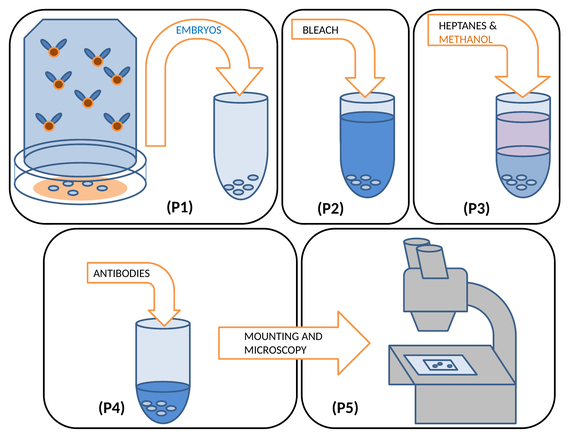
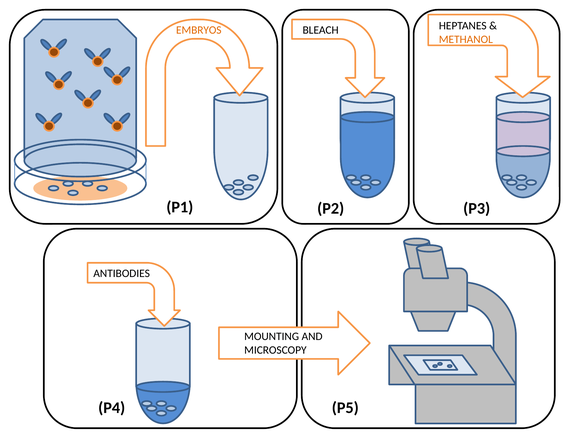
EMBRYOS colour: blue -> orange (199, 30)
